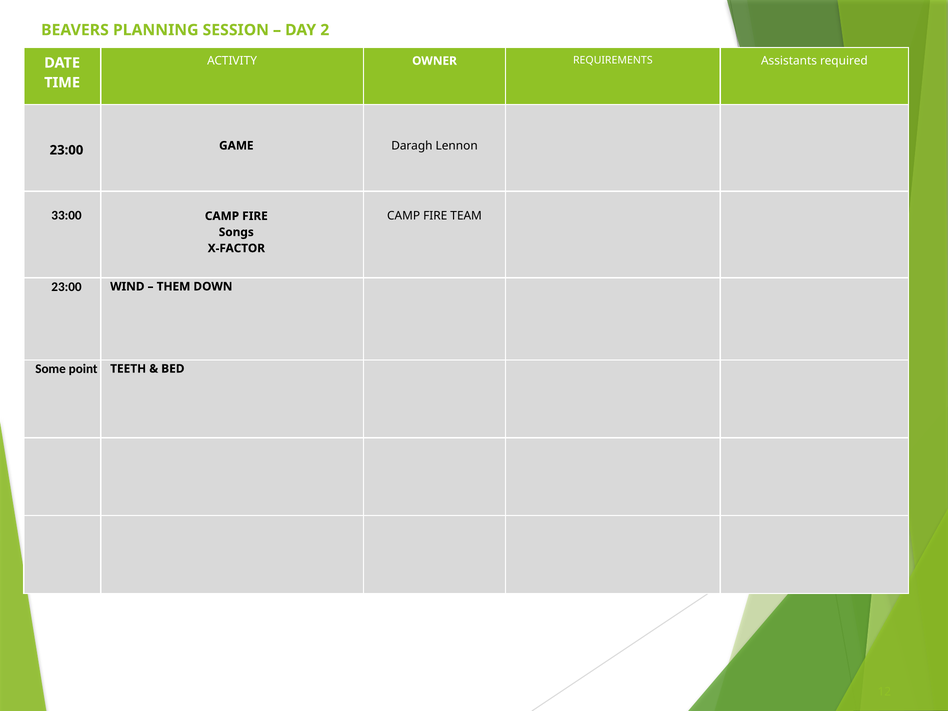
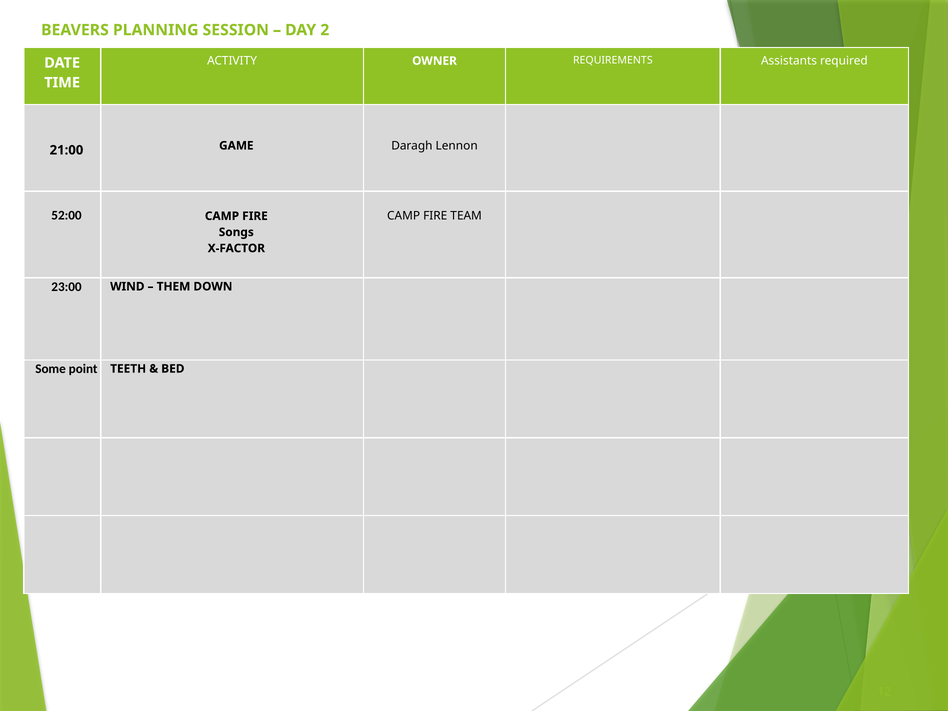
23:00: 23:00 -> 21:00 (66, 150)
33:00: 33:00 -> 52:00 (66, 215)
